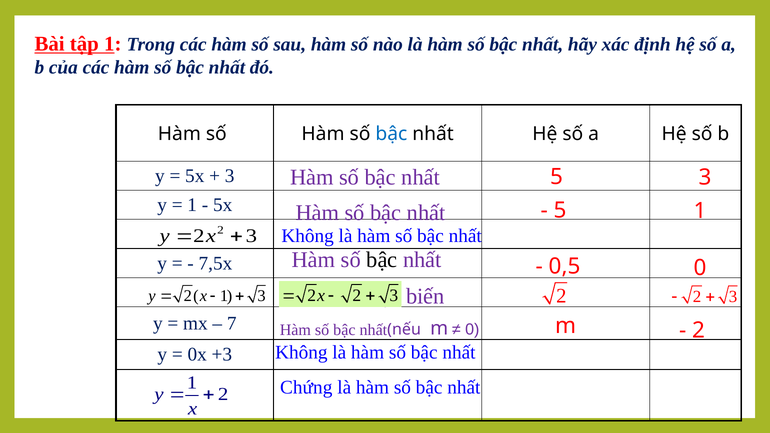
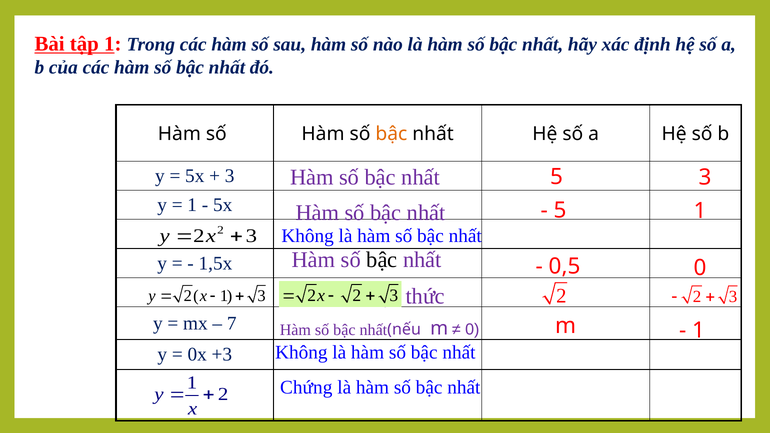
bậc colour: blue -> orange (391, 134)
7,5x: 7,5x -> 1,5x (215, 263)
biến: biến -> thức (425, 296)
2: 2 -> 1 (699, 331)
